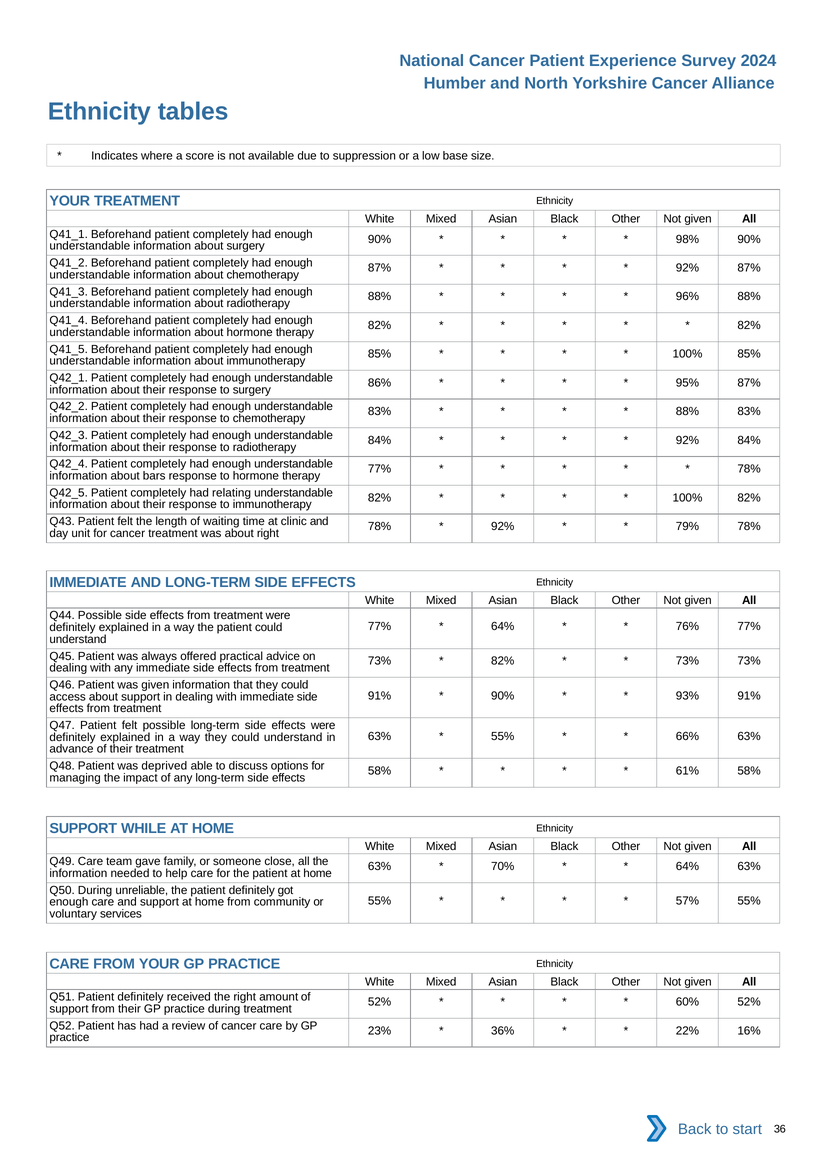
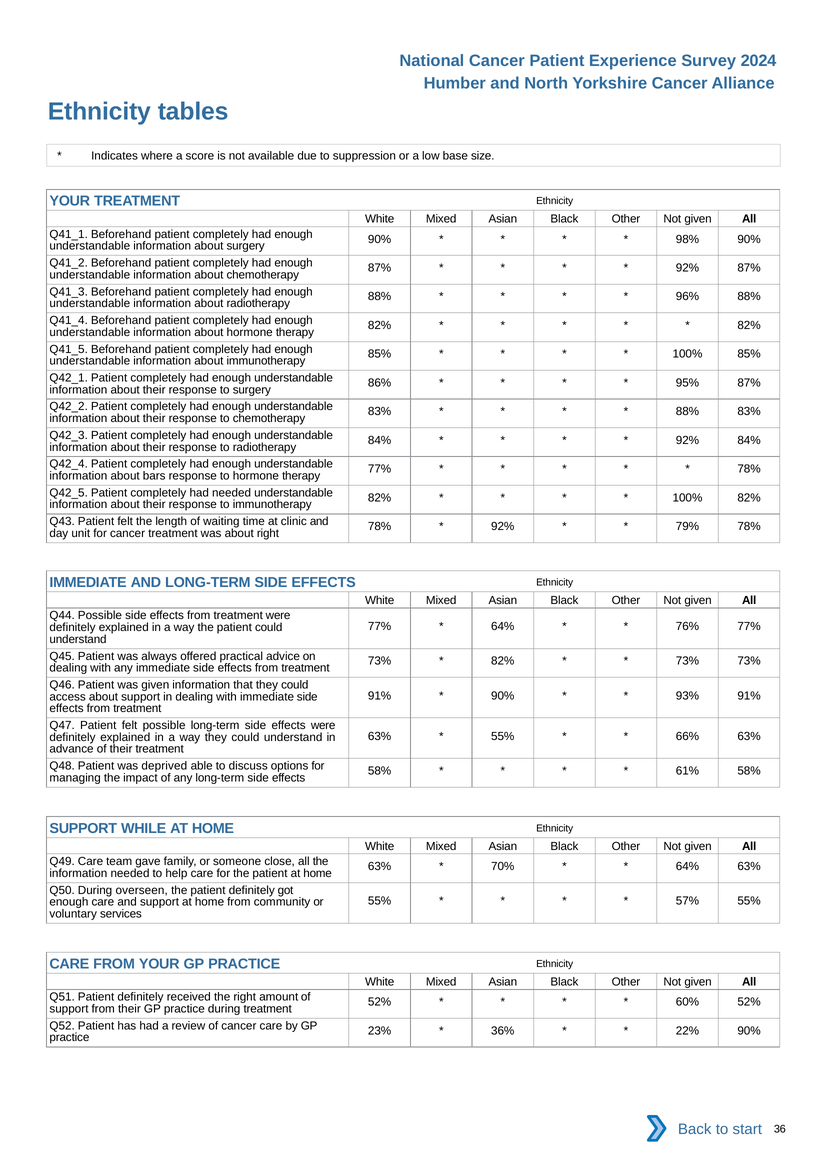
had relating: relating -> needed (232, 493)
unreliable: unreliable -> overseen (142, 890)
22% 16%: 16% -> 90% (749, 1030)
